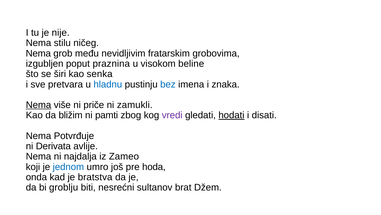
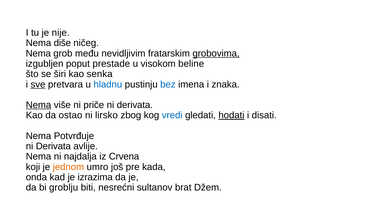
stilu: stilu -> diše (62, 43)
grobovima underline: none -> present (216, 53)
praznina: praznina -> prestade (111, 64)
sve underline: none -> present (38, 84)
priče ni zamukli: zamukli -> derivata (135, 105)
bližim: bližim -> ostao (70, 115)
pamti: pamti -> lirsko (106, 115)
vredi colour: purple -> blue (172, 115)
Zameo: Zameo -> Crvena (124, 156)
jednom colour: blue -> orange (68, 166)
hoda: hoda -> kada (154, 166)
bratstva: bratstva -> izrazima (95, 177)
